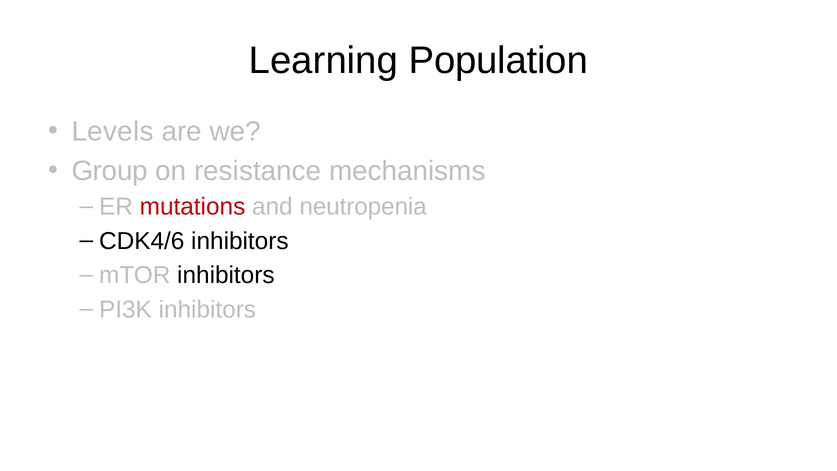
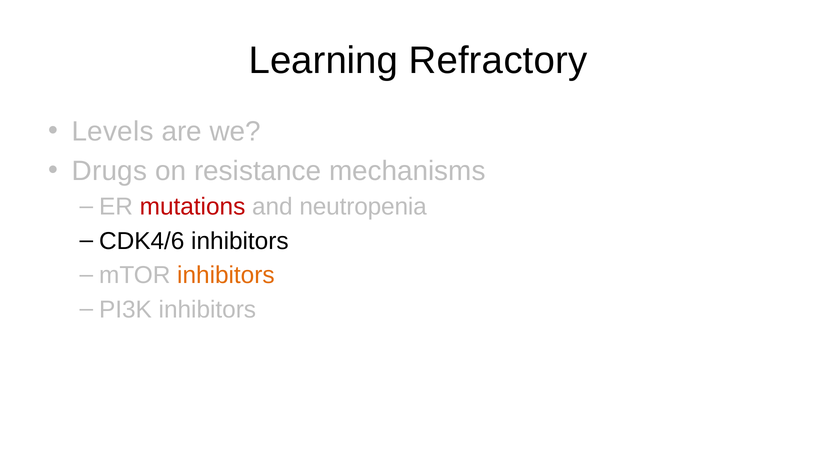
Population: Population -> Refractory (498, 61)
Group: Group -> Drugs (109, 171)
inhibitors colour: black -> orange (226, 275)
